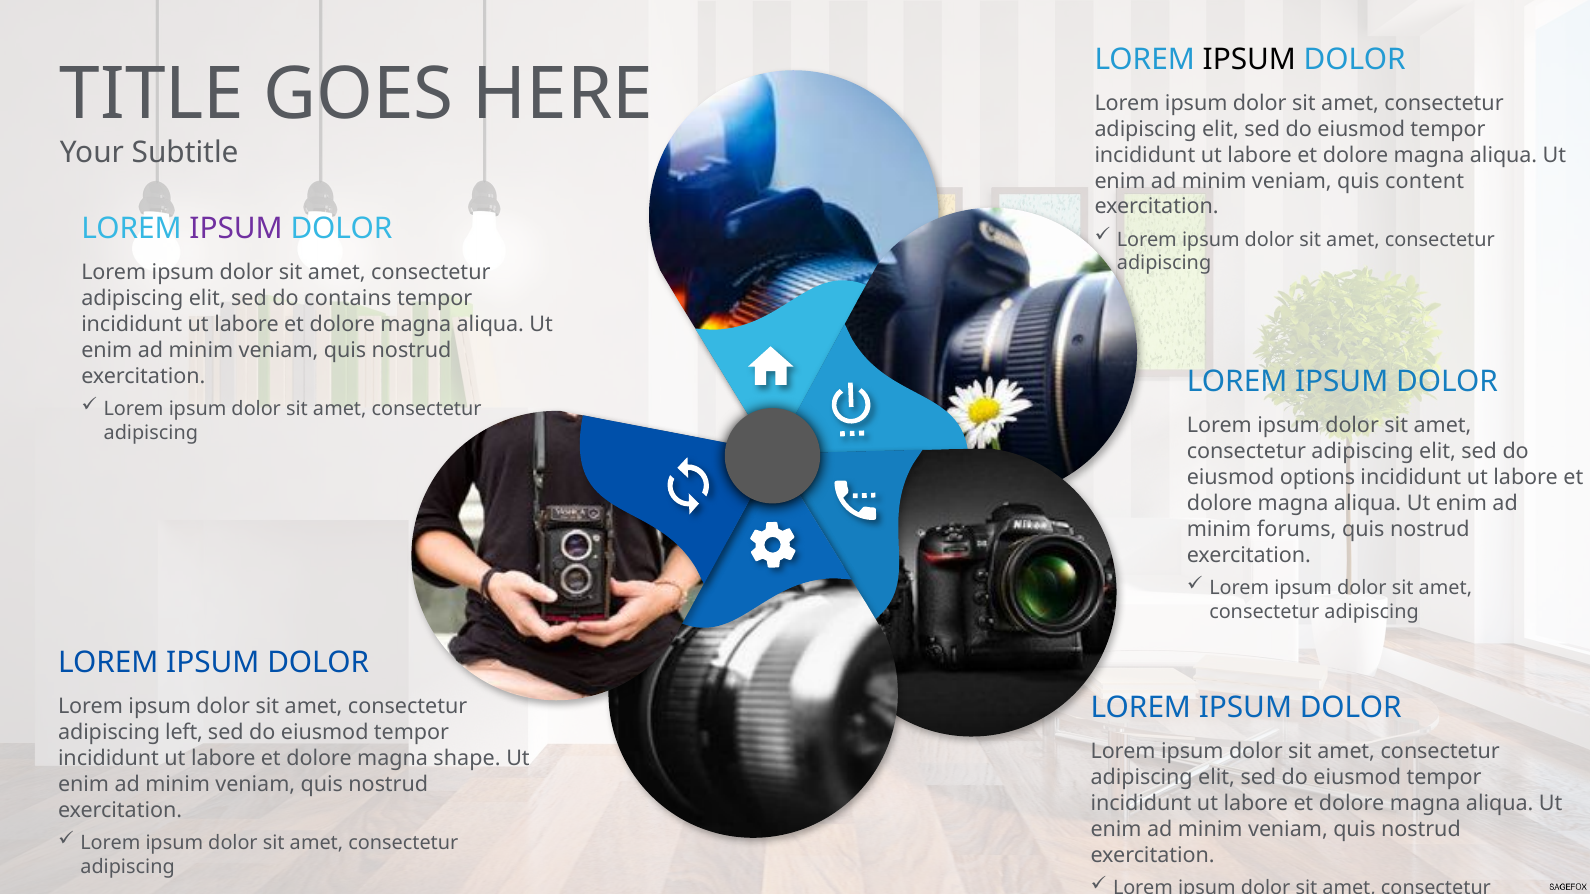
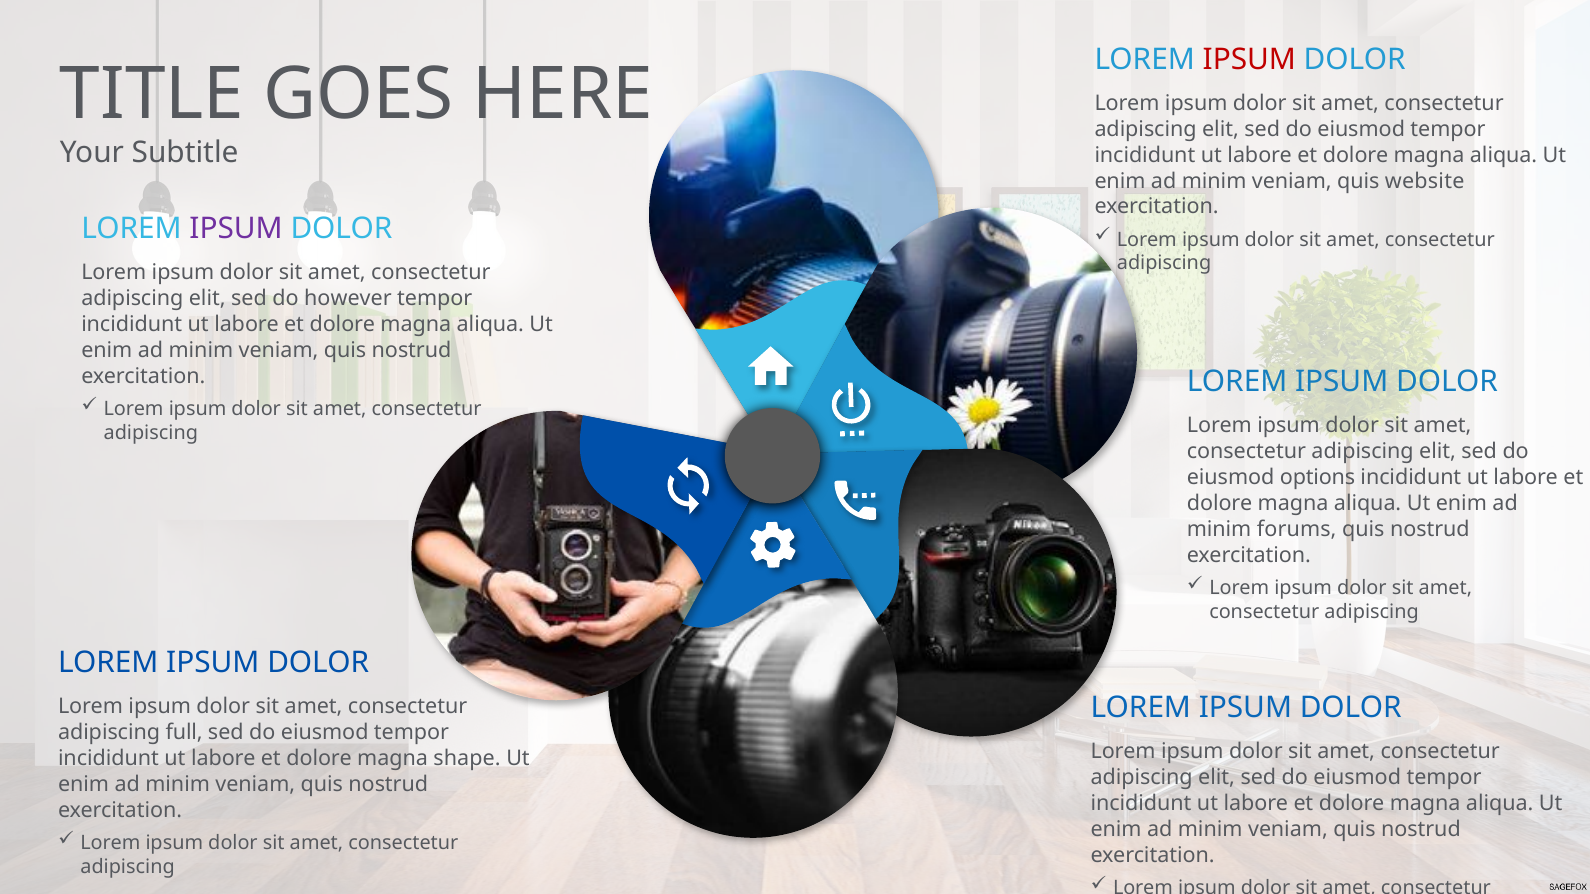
IPSUM colour: black -> red (1249, 59)
content: content -> website (1425, 181)
contains: contains -> however (348, 299)
left: left -> full (184, 733)
